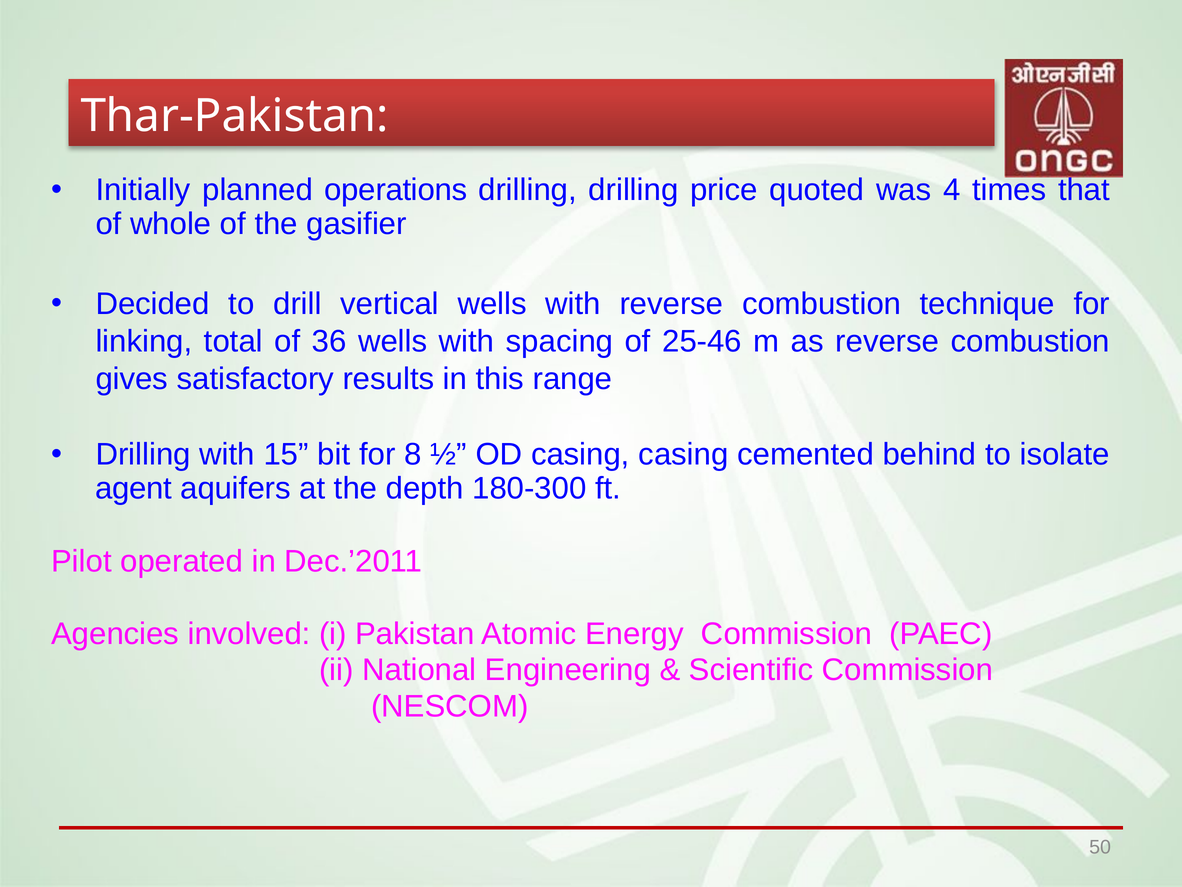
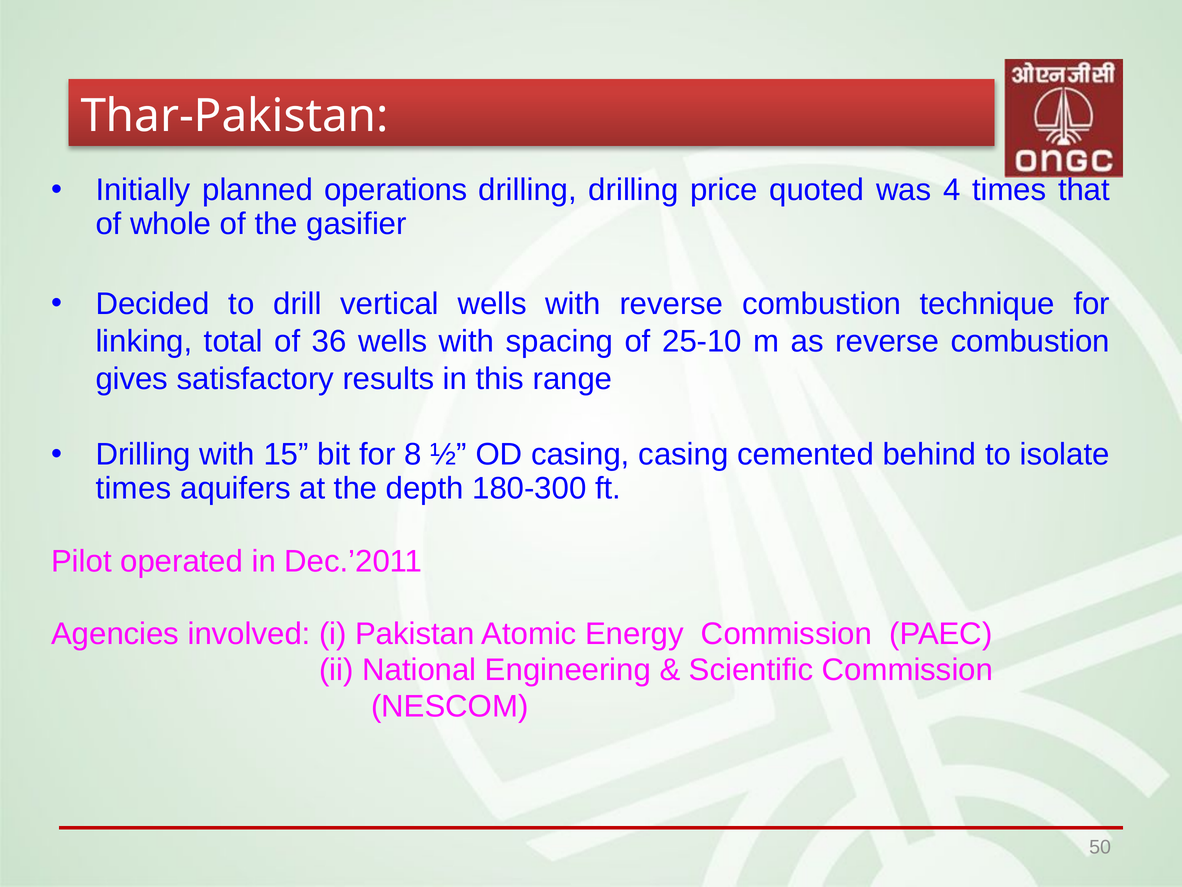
25-46: 25-46 -> 25-10 (702, 341)
agent: agent -> times (133, 488)
